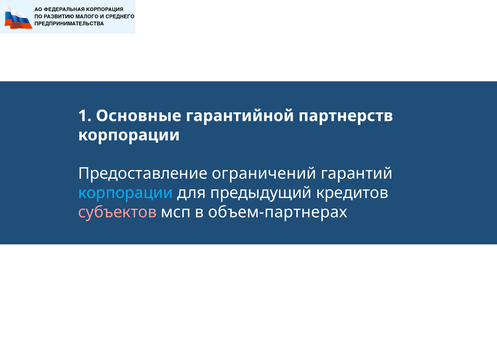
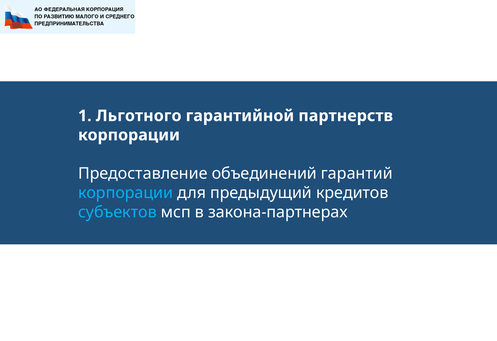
Основные: Основные -> Льготного (139, 116)
ограничений: ограничений -> объединений (264, 173)
субъектов colour: pink -> light blue (117, 212)
объем-партнерах: объем-партнерах -> закона-партнерах (278, 212)
